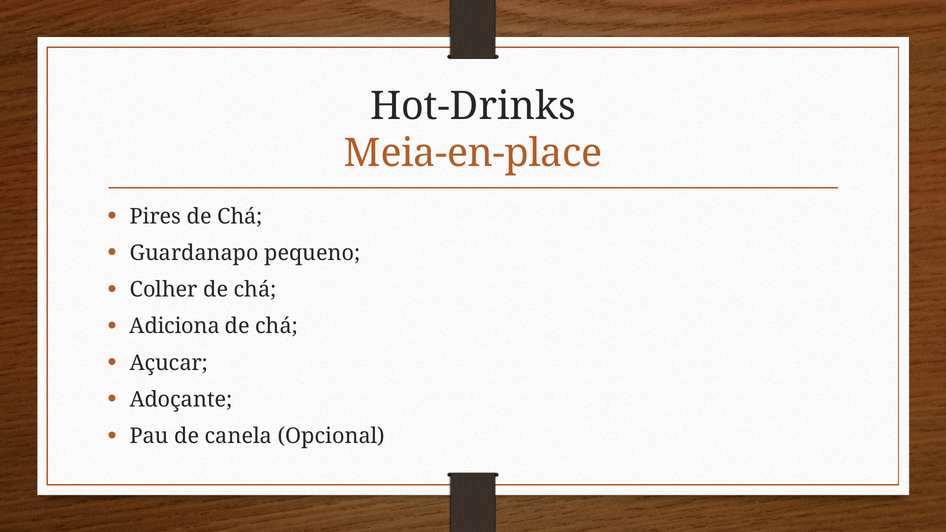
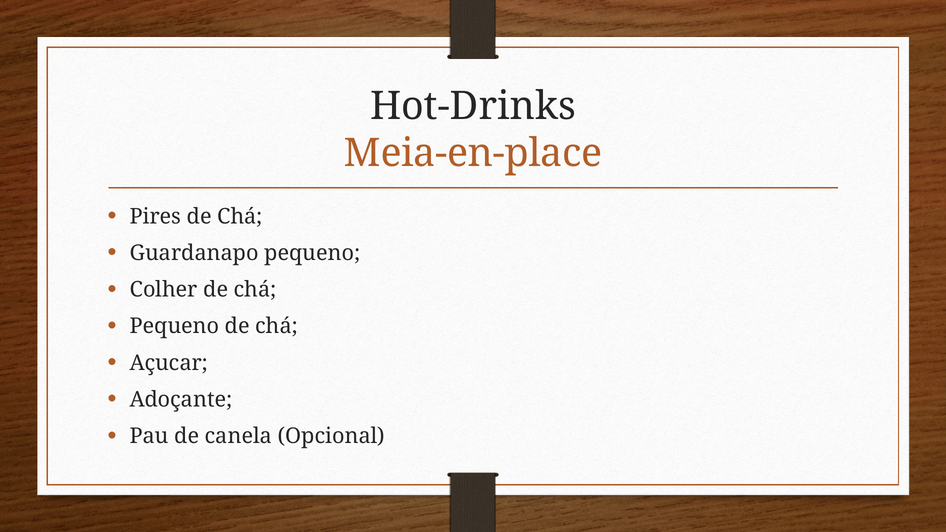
Adiciona: Adiciona -> Pequeno (175, 326)
